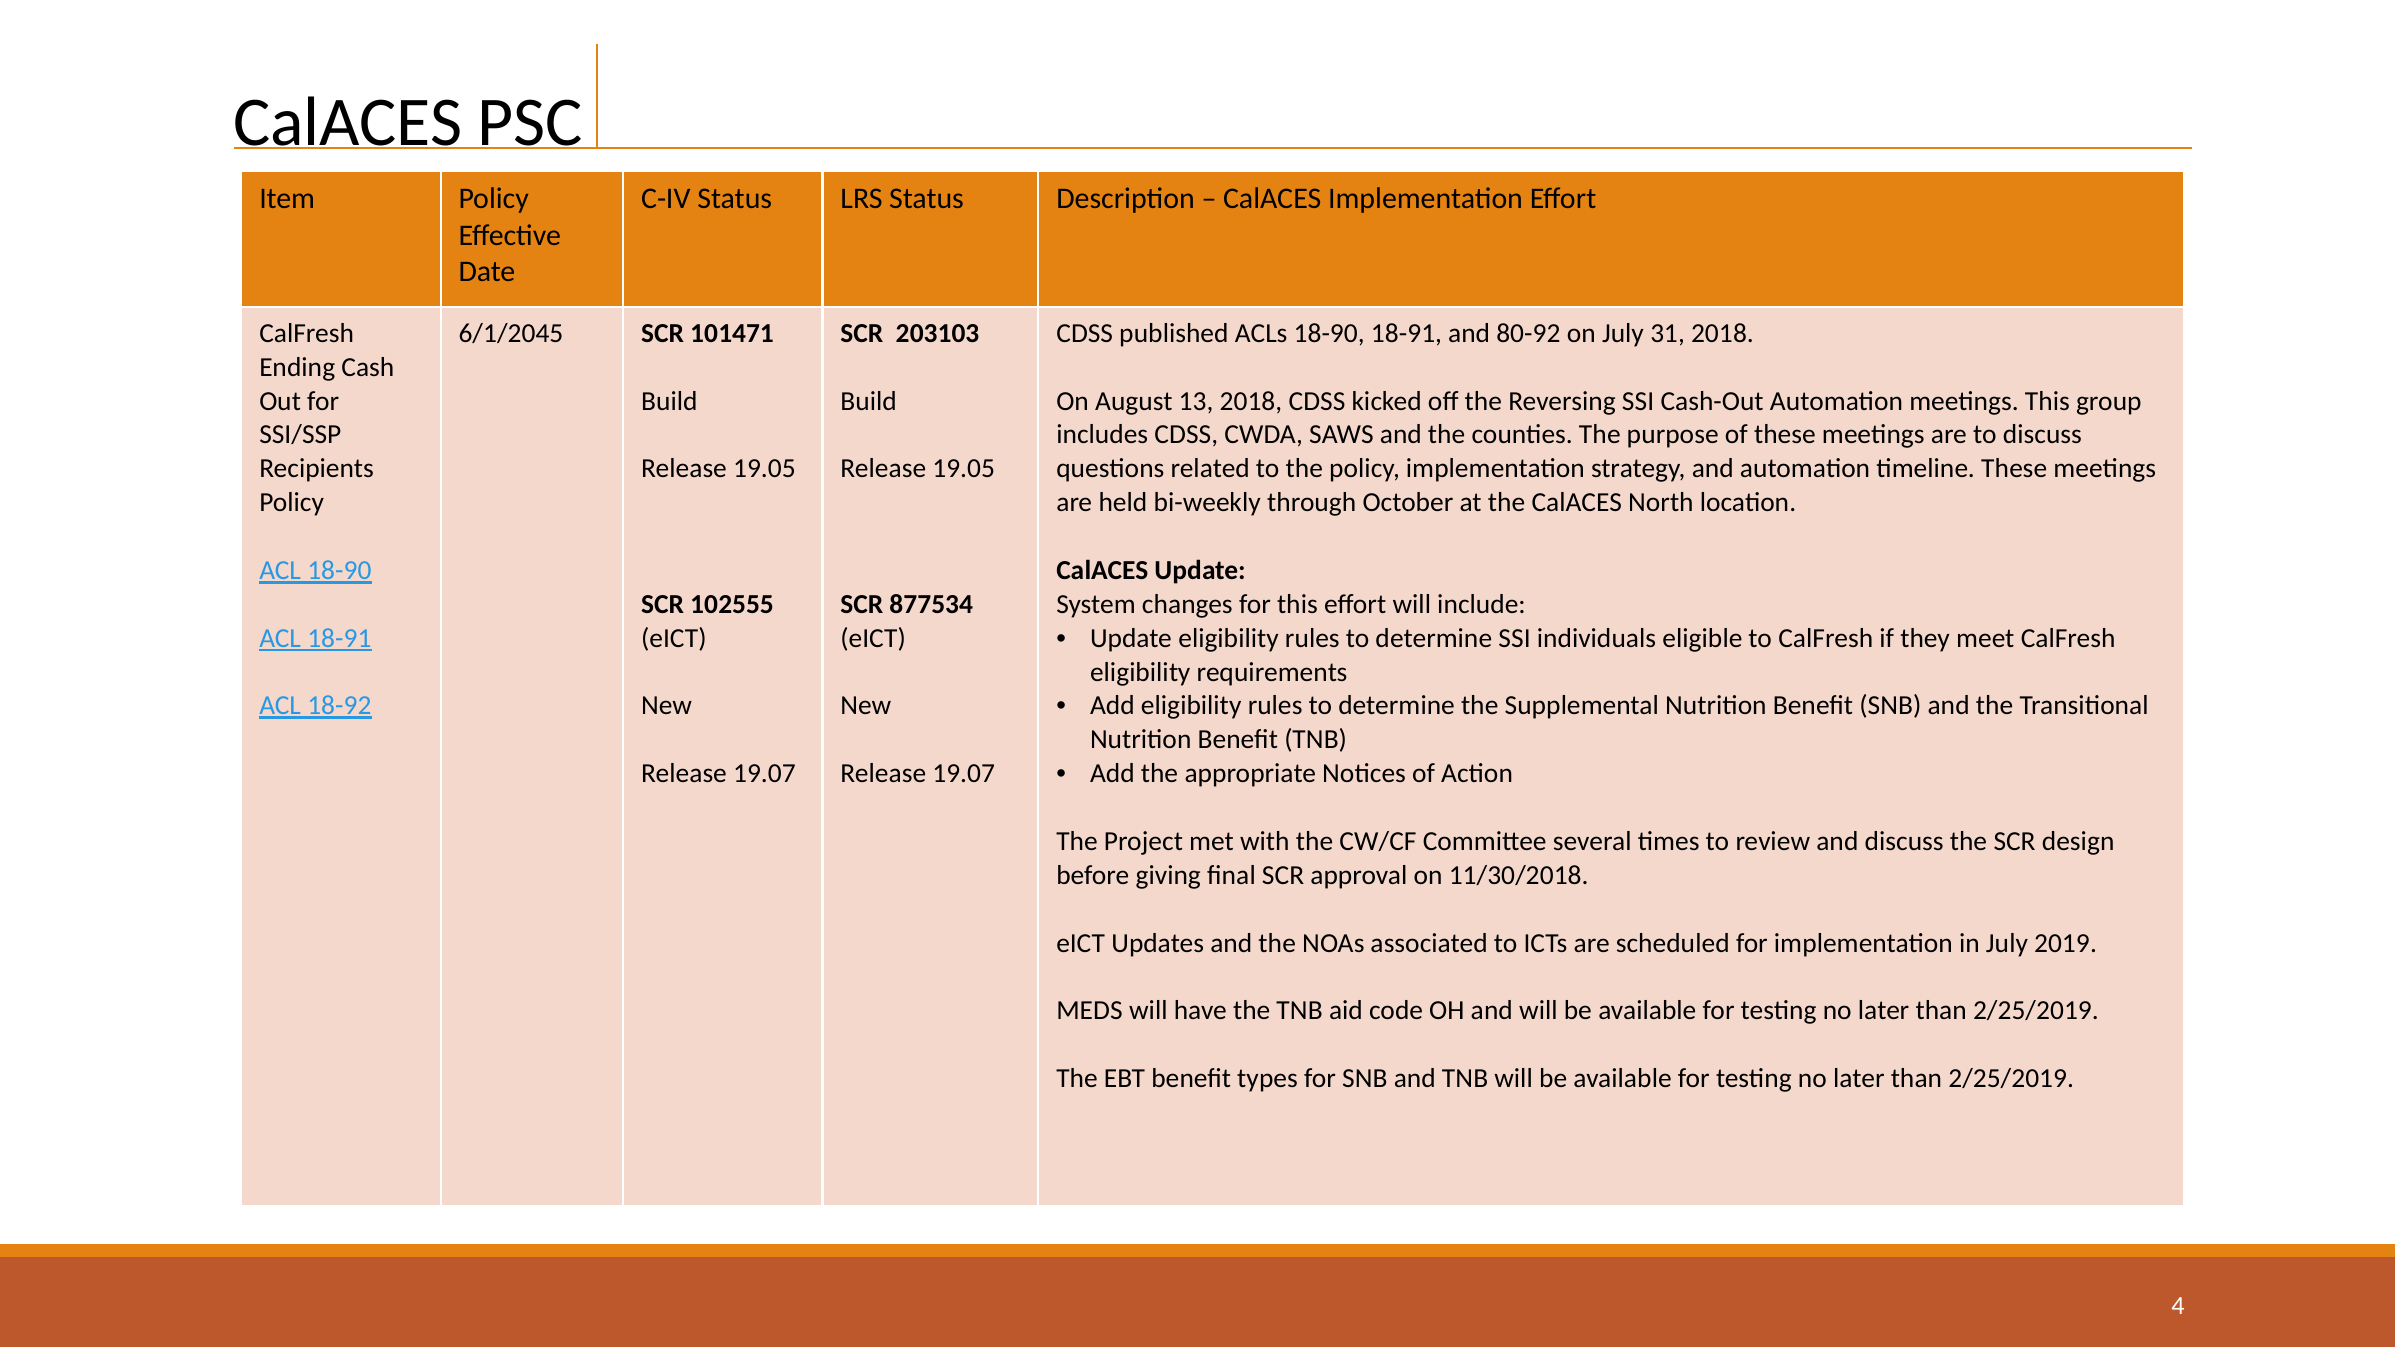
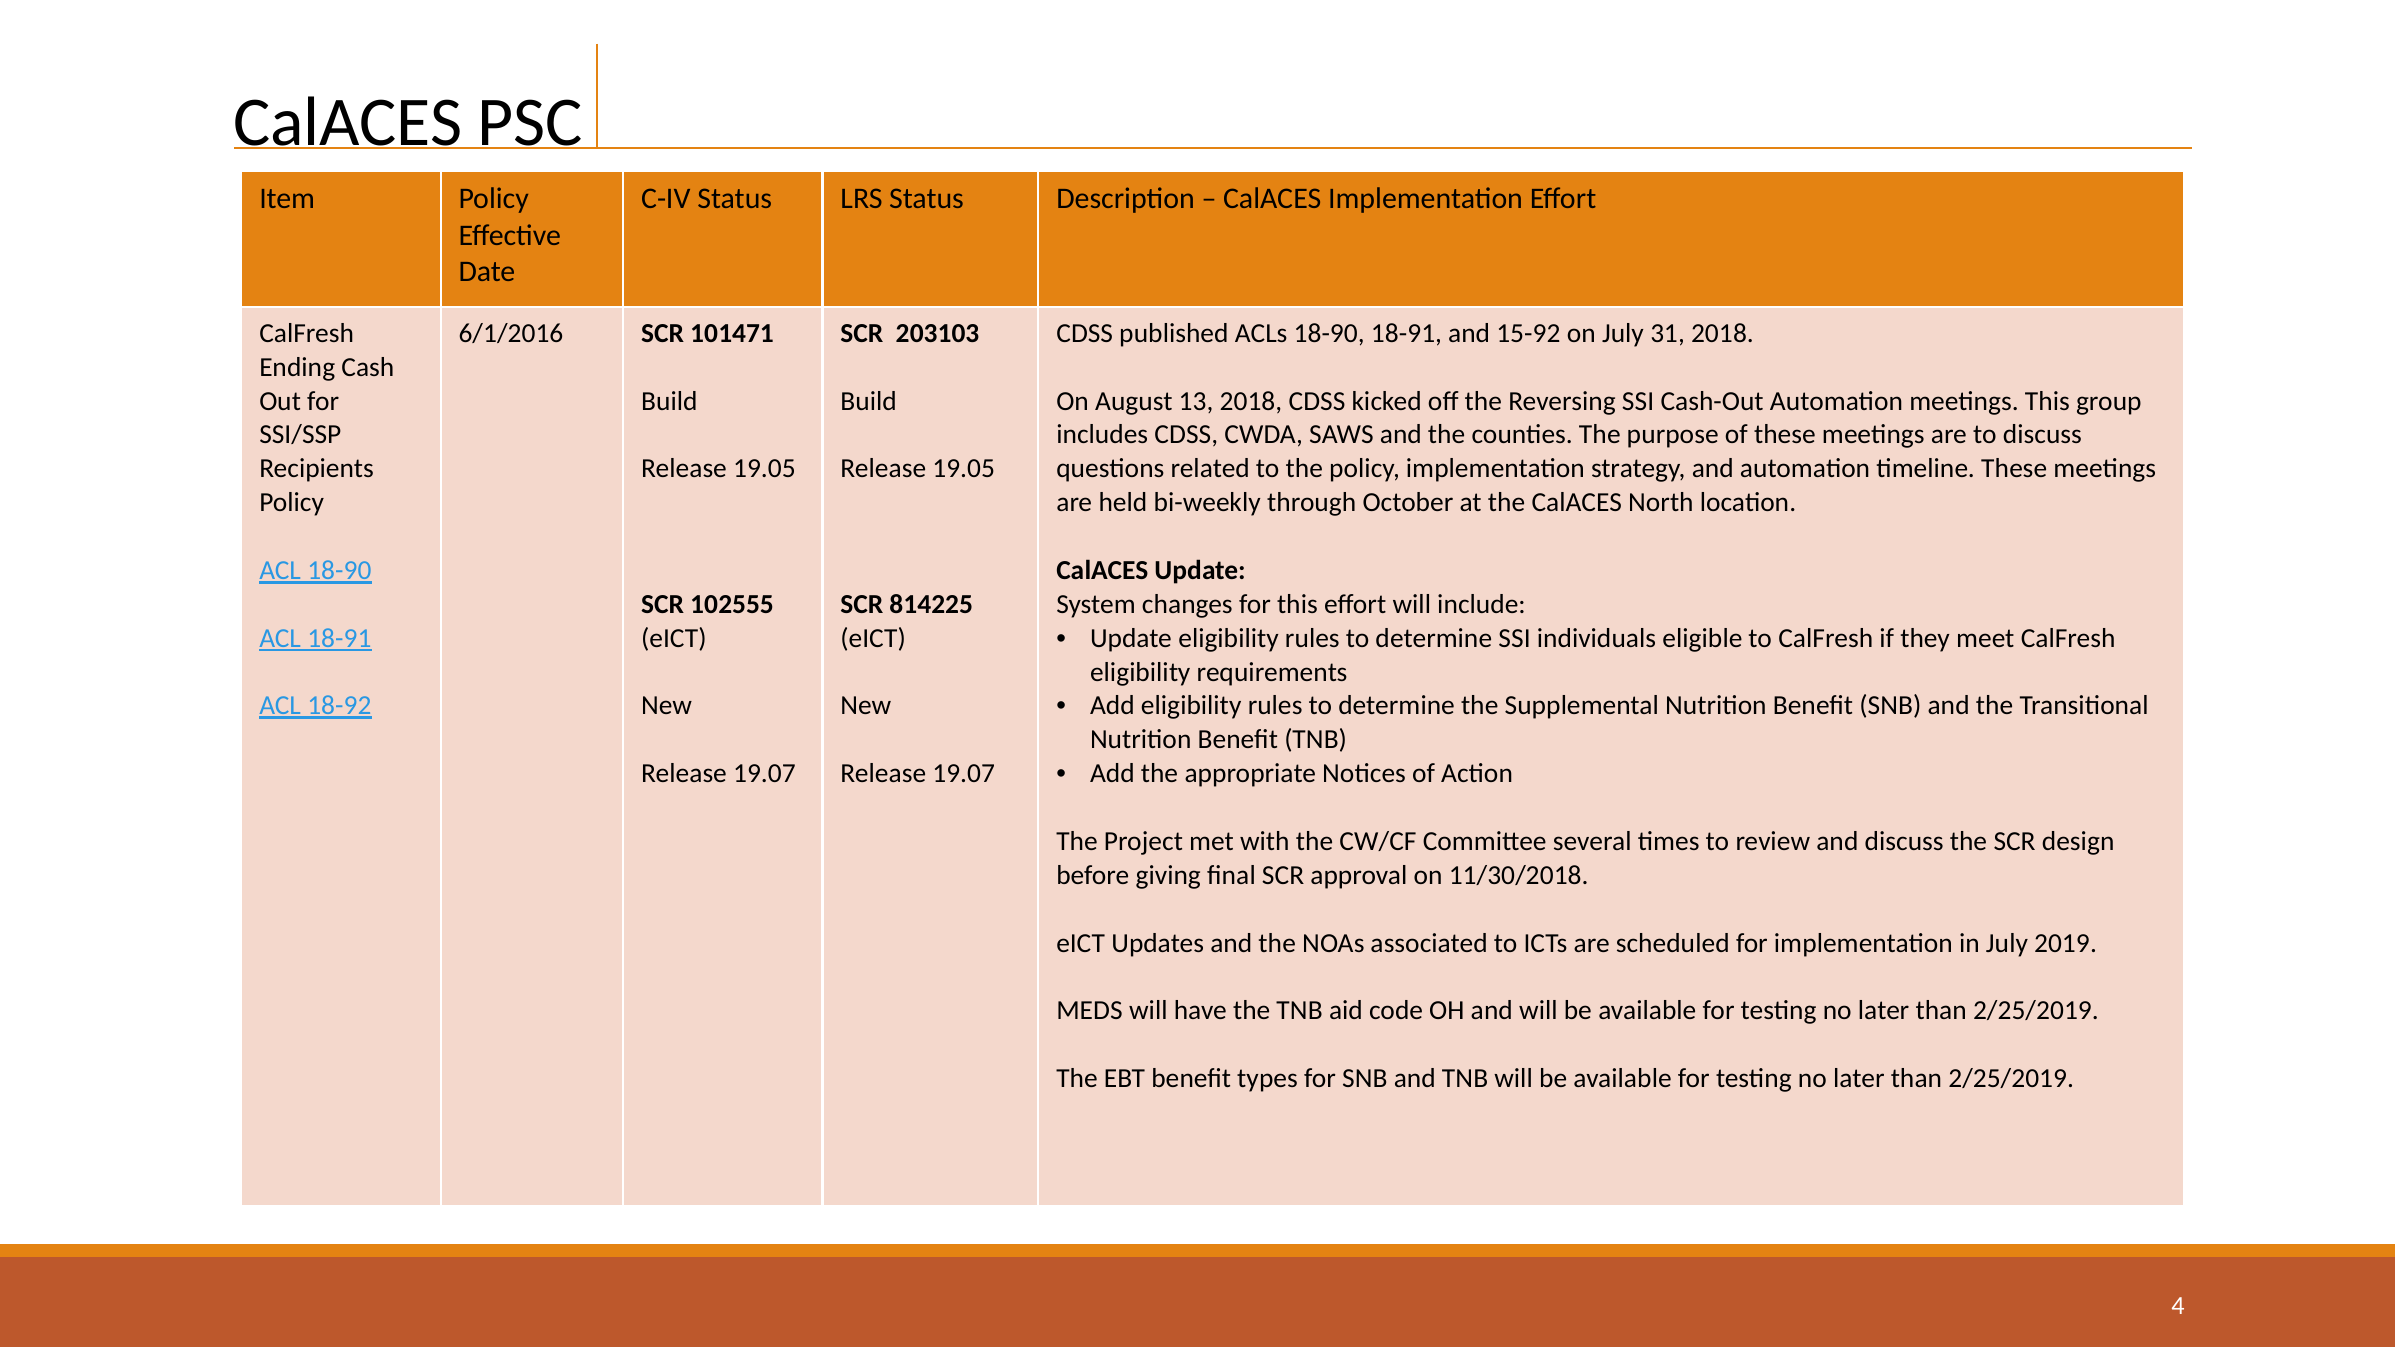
6/1/2045: 6/1/2045 -> 6/1/2016 (511, 333)
80-92: 80-92 -> 15-92 (1528, 333)
877534: 877534 -> 814225 (931, 604)
